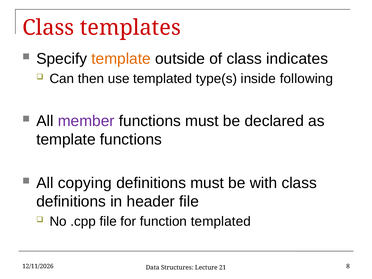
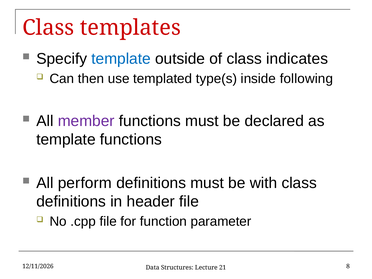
template colour: orange -> blue (121, 59)
copying: copying -> perform (85, 183)
function templated: templated -> parameter (221, 221)
